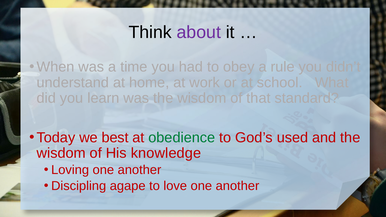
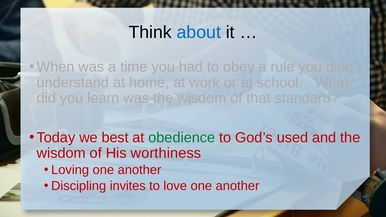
about colour: purple -> blue (199, 32)
knowledge: knowledge -> worthiness (166, 153)
agape: agape -> invites (128, 186)
